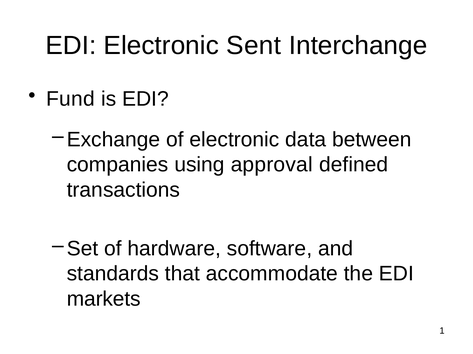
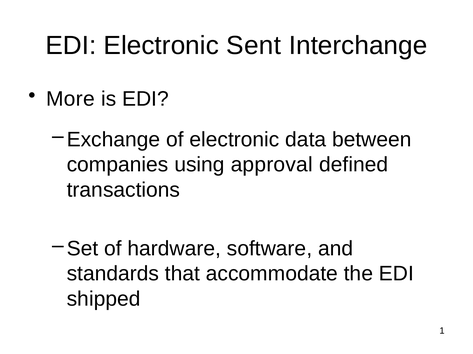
Fund: Fund -> More (71, 99)
markets: markets -> shipped (104, 300)
